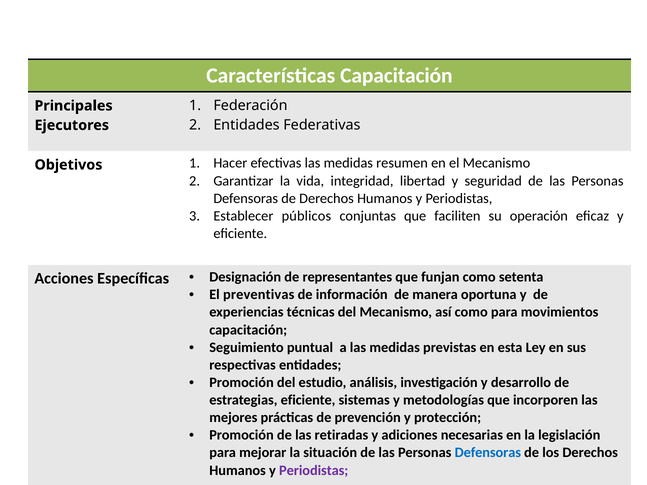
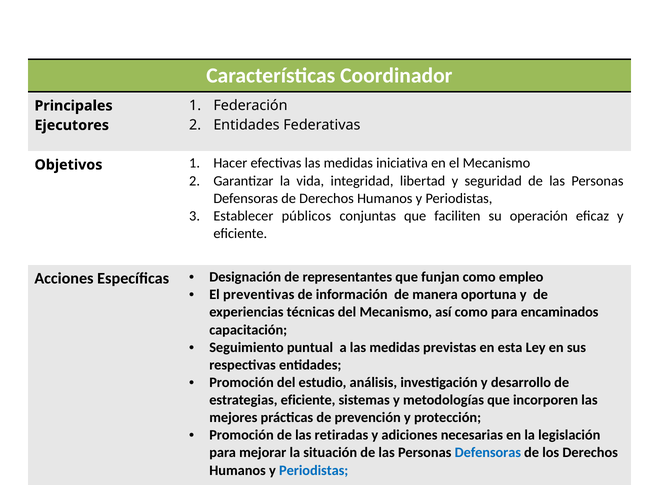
Características Capacitación: Capacitación -> Coordinador (396, 76)
resumen: resumen -> iniciativa (402, 163)
setenta: setenta -> empleo (521, 277)
movimientos: movimientos -> encaminados (560, 312)
Periodistas colour: purple -> blue (314, 471)
